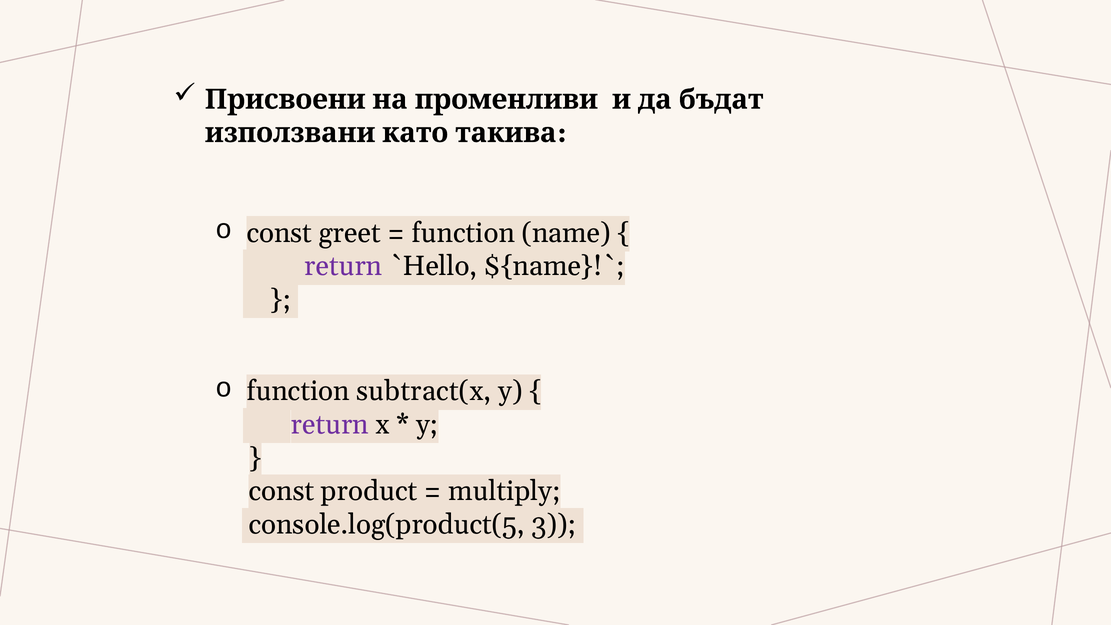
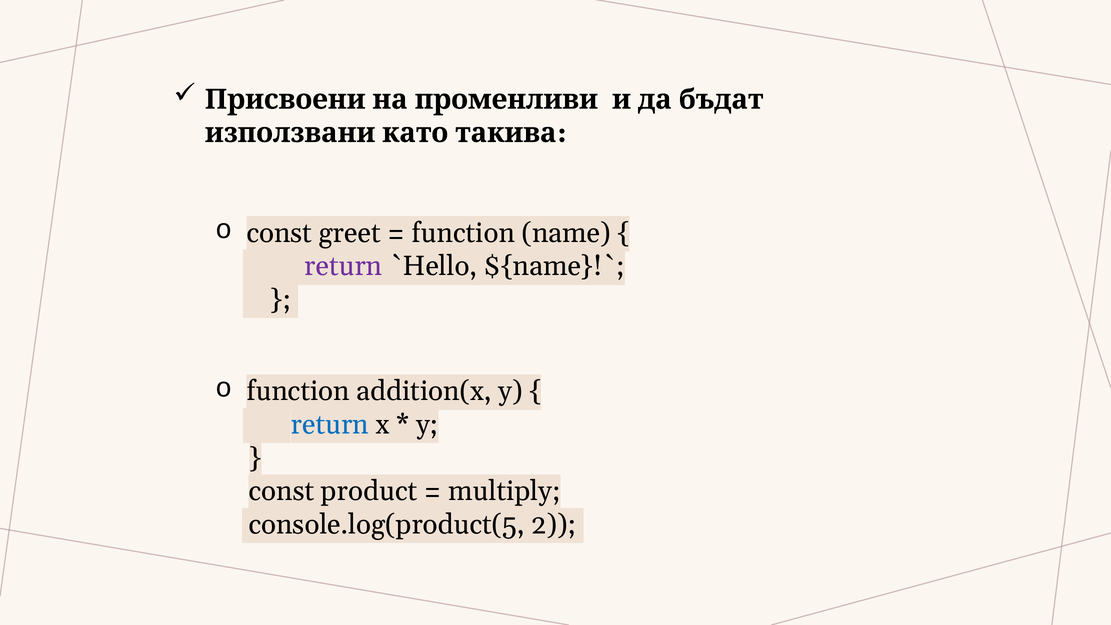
subtract(x: subtract(x -> addition(x (424, 391)
return colour: purple -> blue (330, 424)
3: 3 -> 2 (554, 524)
